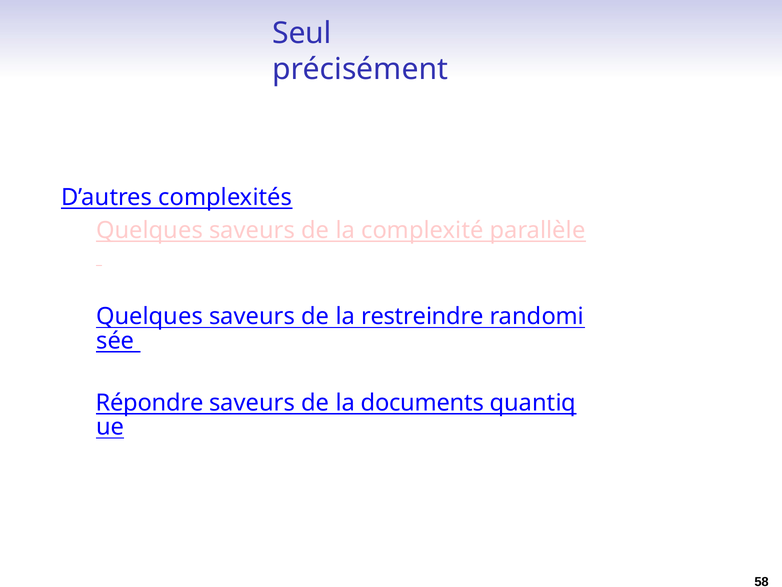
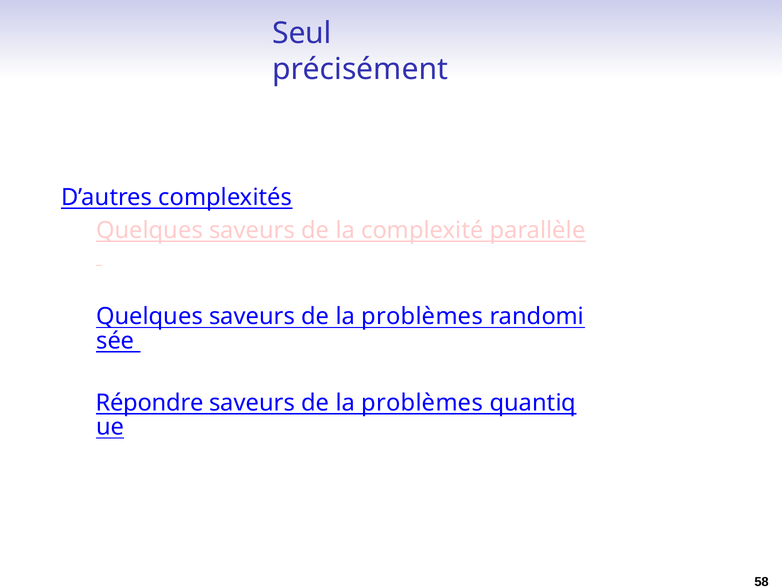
restreindre: restreindre -> problèmes (422, 317)
documents: documents -> problèmes (422, 403)
